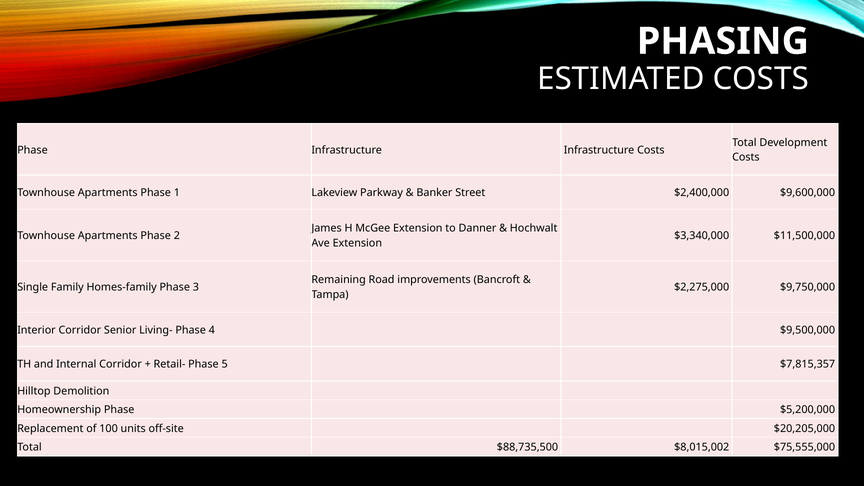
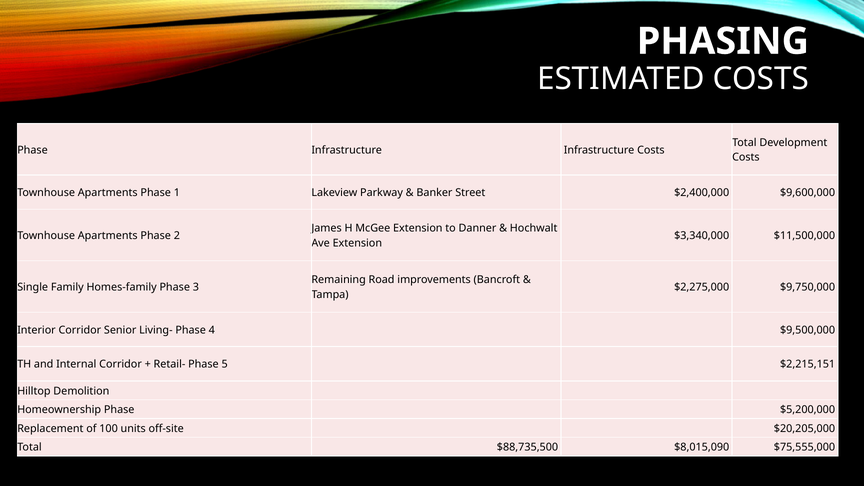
$7,815,357: $7,815,357 -> $2,215,151 (808, 364)
$8,015,002: $8,015,002 -> $8,015,090 (702, 447)
